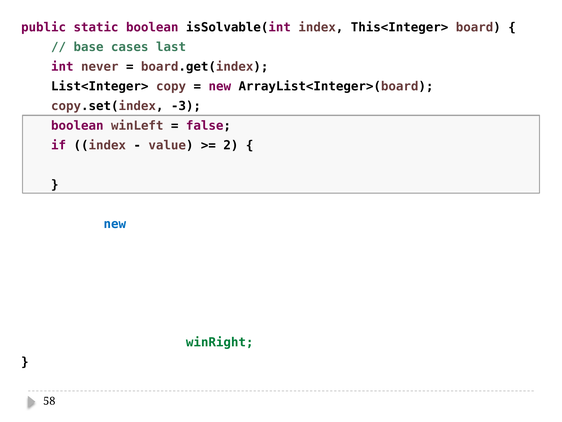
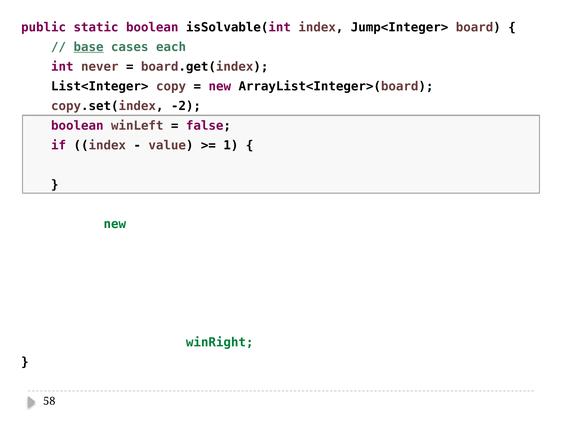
This<Integer>: This<Integer> -> Jump<Integer> (400, 27)
base underline: none -> present (89, 47)
last: last -> each (171, 47)
-3: -3 -> -2 (186, 106)
2: 2 -> 1 (231, 145)
new colour: blue -> green (115, 224)
